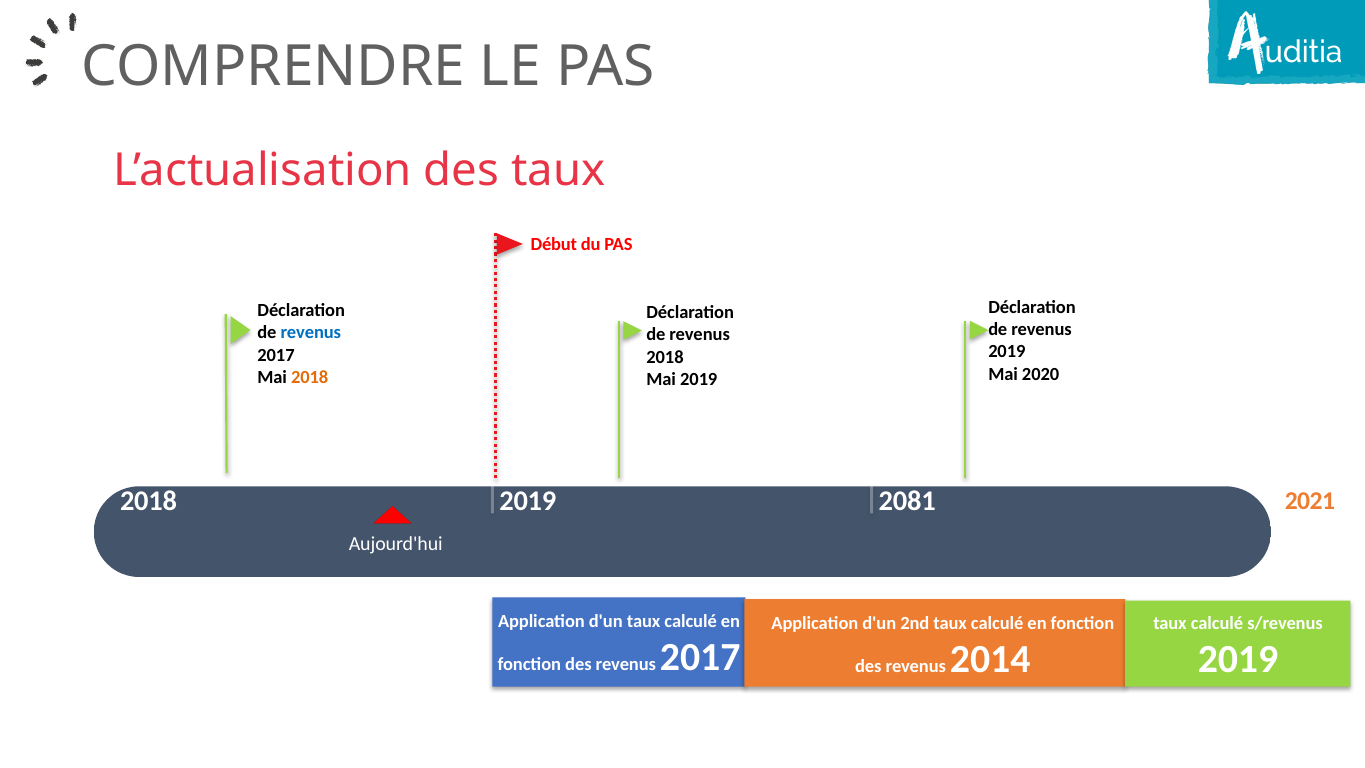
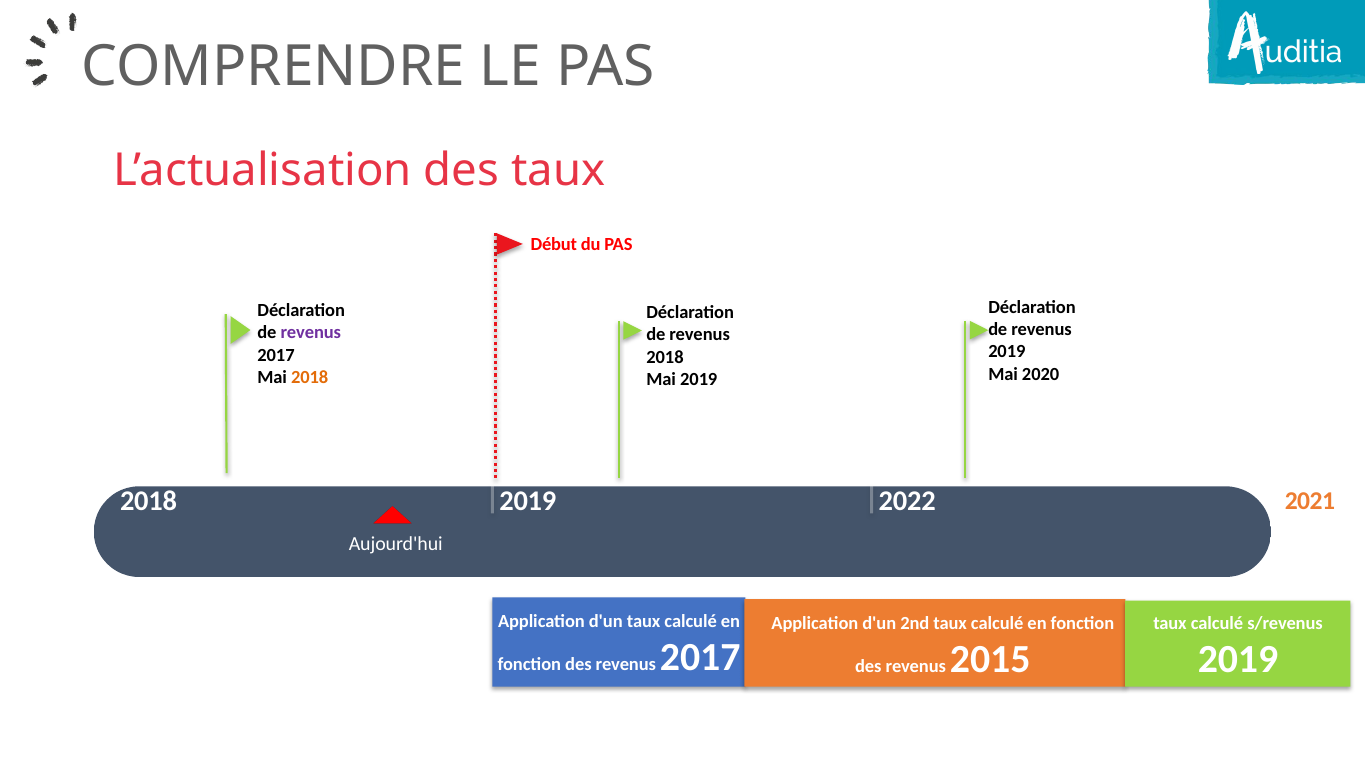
revenus colour: blue -> purple (311, 333)
2081: 2081 -> 2022 (907, 501)
2014: 2014 -> 2015 (990, 660)
